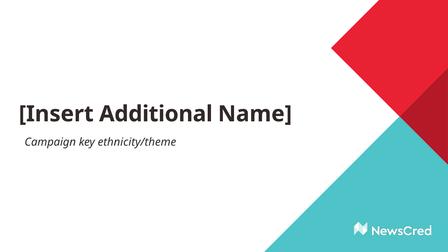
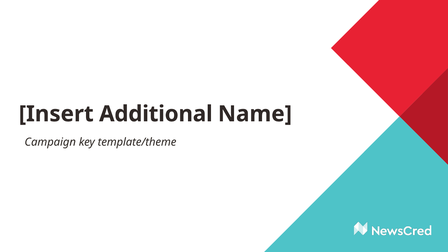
ethnicity/theme: ethnicity/theme -> template/theme (137, 142)
